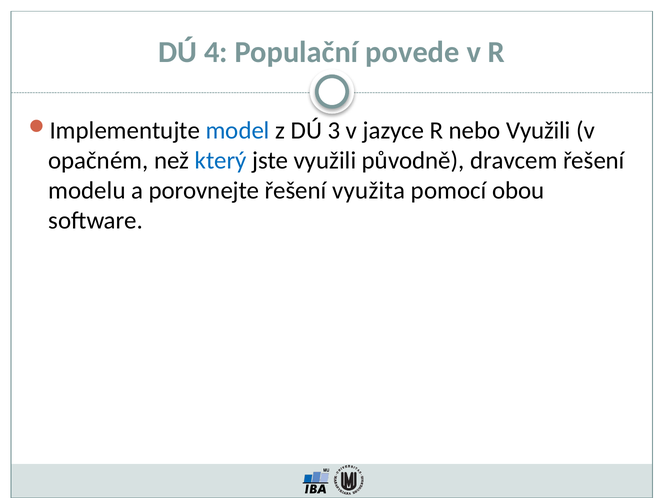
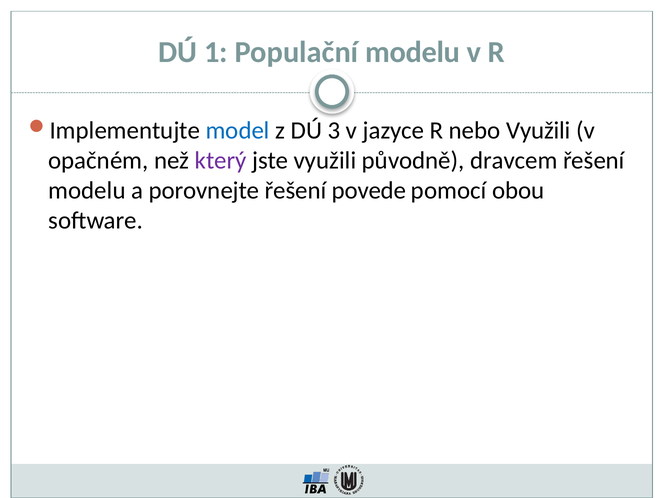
4: 4 -> 1 (216, 52)
Populační povede: povede -> modelu (413, 52)
který colour: blue -> purple (221, 161)
využita: využita -> povede (369, 190)
